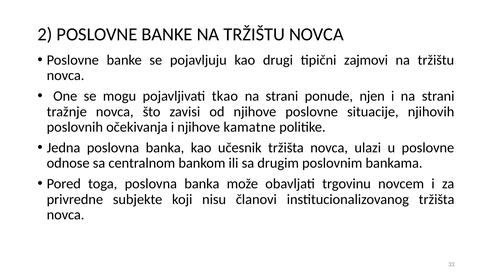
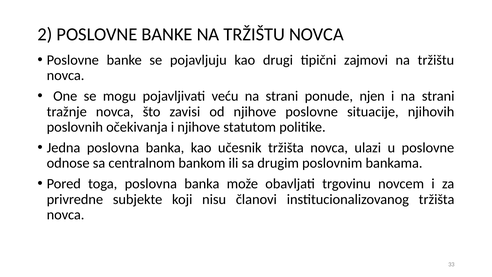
tkao: tkao -> veću (225, 96)
kamatne: kamatne -> statutom (250, 127)
